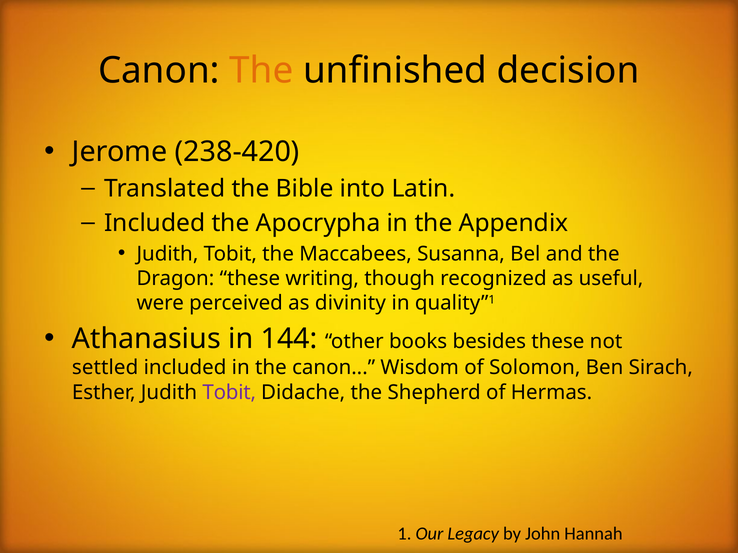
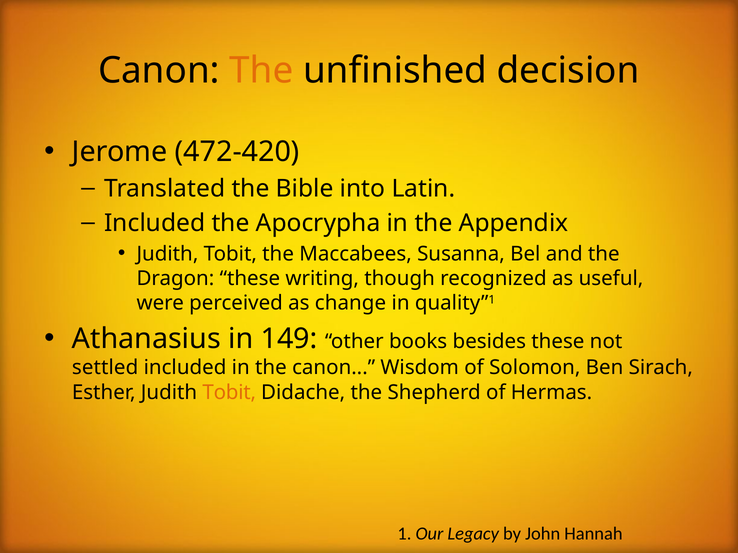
238-420: 238-420 -> 472-420 (237, 152)
divinity: divinity -> change (350, 303)
144: 144 -> 149 (289, 339)
Tobit colour: purple -> orange (229, 393)
